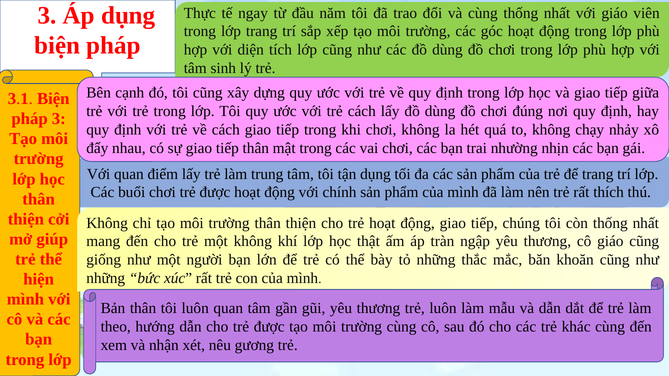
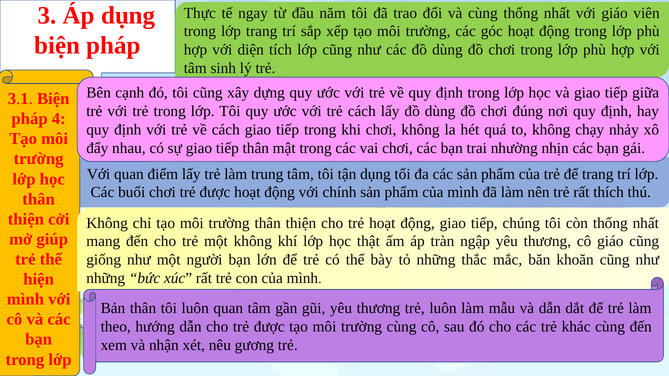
3: 3 -> 4 (59, 119)
